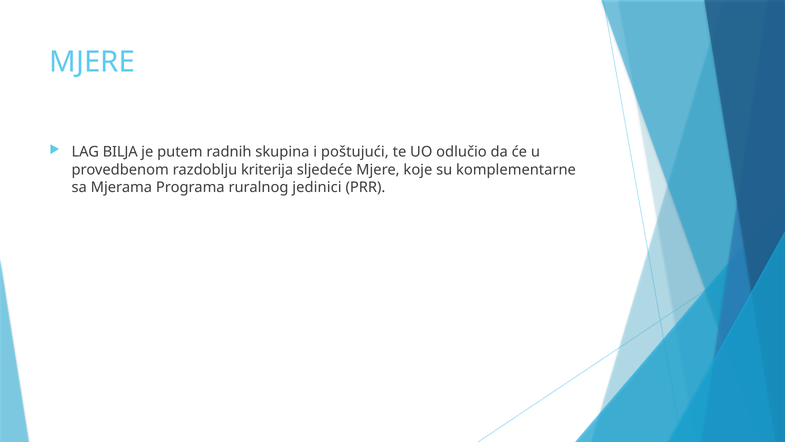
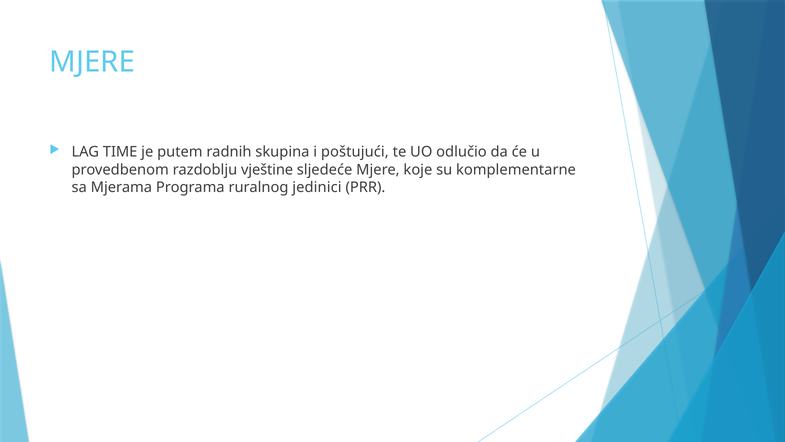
BILJA: BILJA -> TIME (120, 152)
kriterija: kriterija -> vještine (267, 170)
